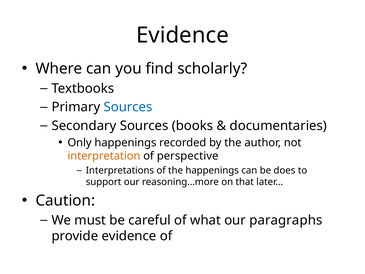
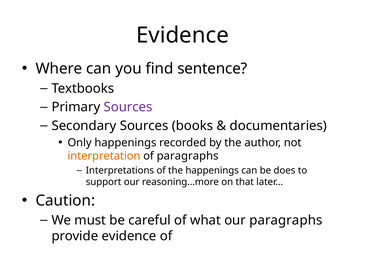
scholarly: scholarly -> sentence (212, 69)
Sources colour: blue -> purple (128, 107)
of perspective: perspective -> paragraphs (188, 156)
